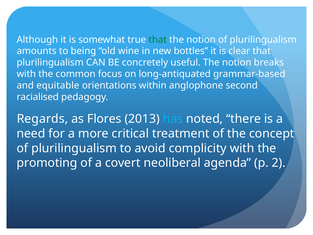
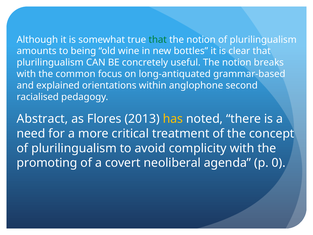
equitable: equitable -> explained (58, 85)
Regards: Regards -> Abstract (42, 119)
has colour: light blue -> yellow (173, 119)
2: 2 -> 0 (279, 163)
